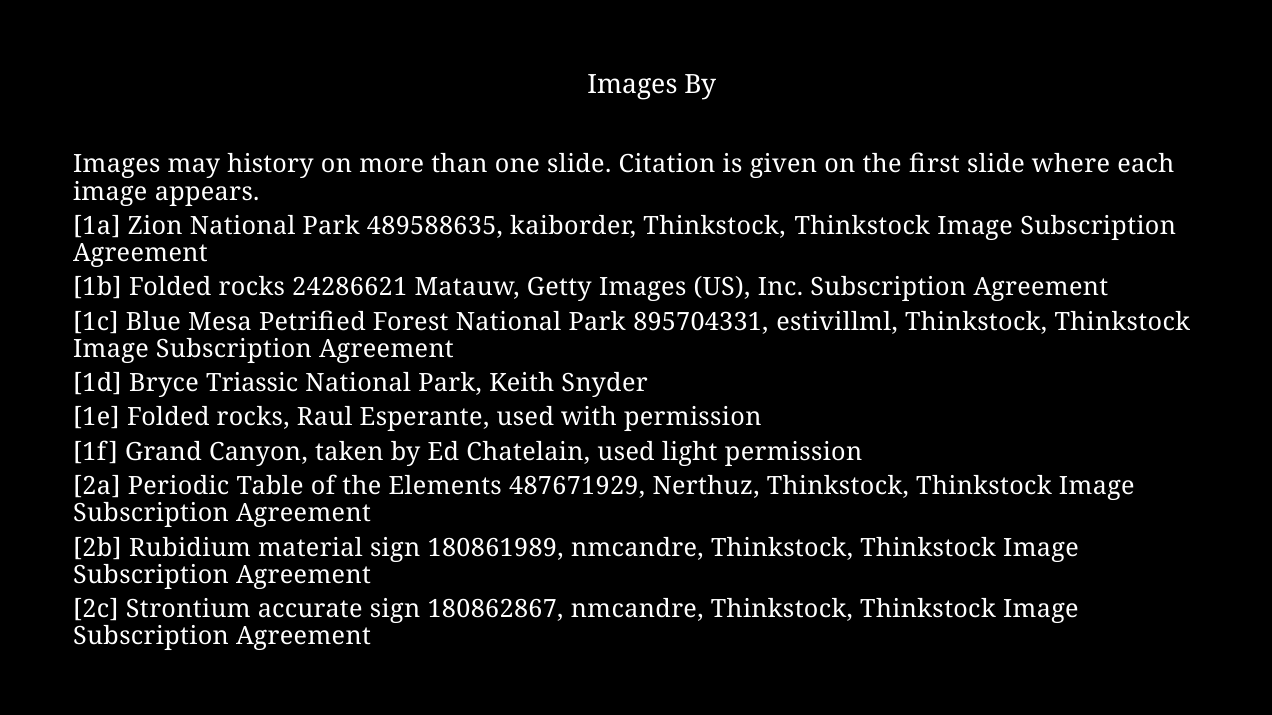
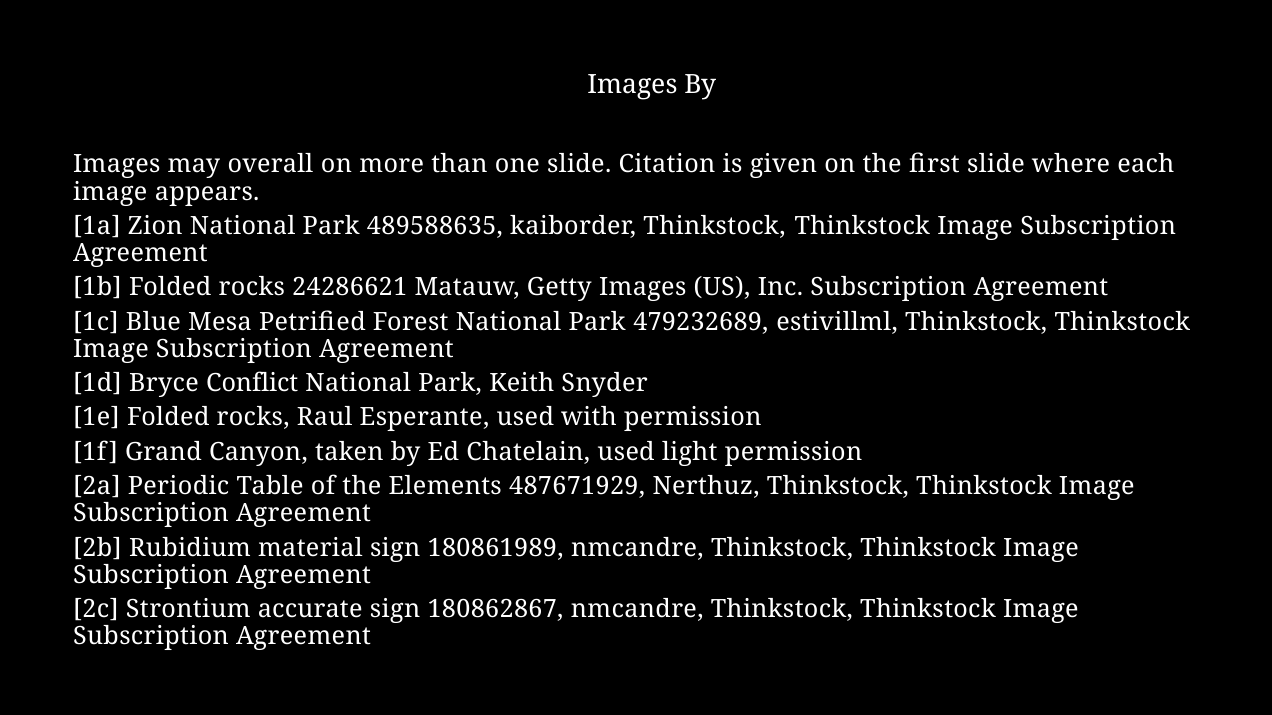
history: history -> overall (270, 165)
895704331: 895704331 -> 479232689 (701, 322)
Triassic: Triassic -> Conflict (252, 384)
